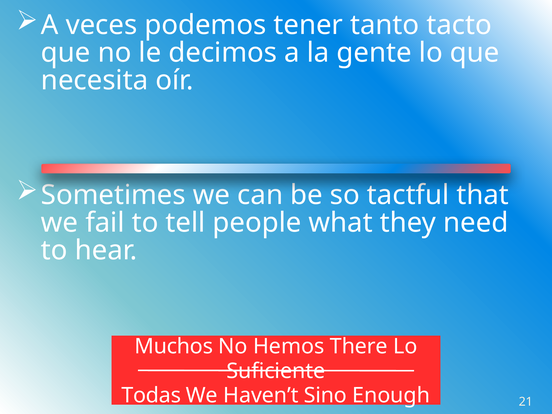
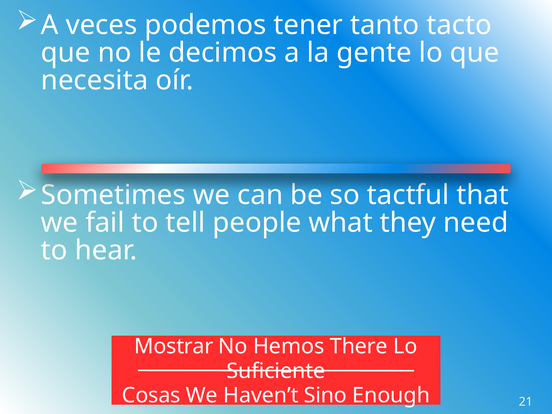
Muchos: Muchos -> Mostrar (174, 346)
Todas: Todas -> Cosas (151, 396)
